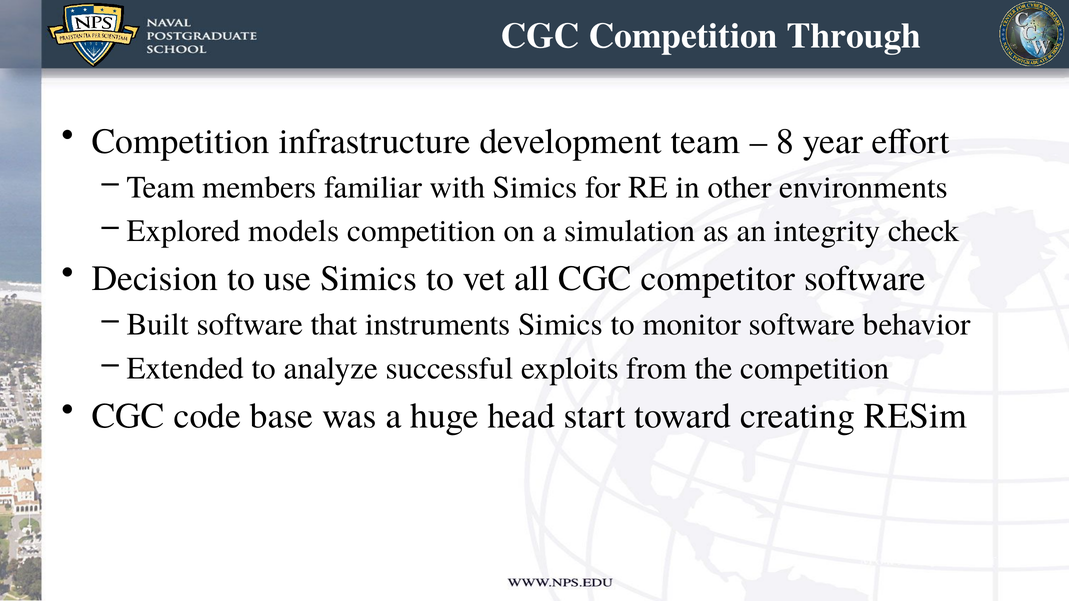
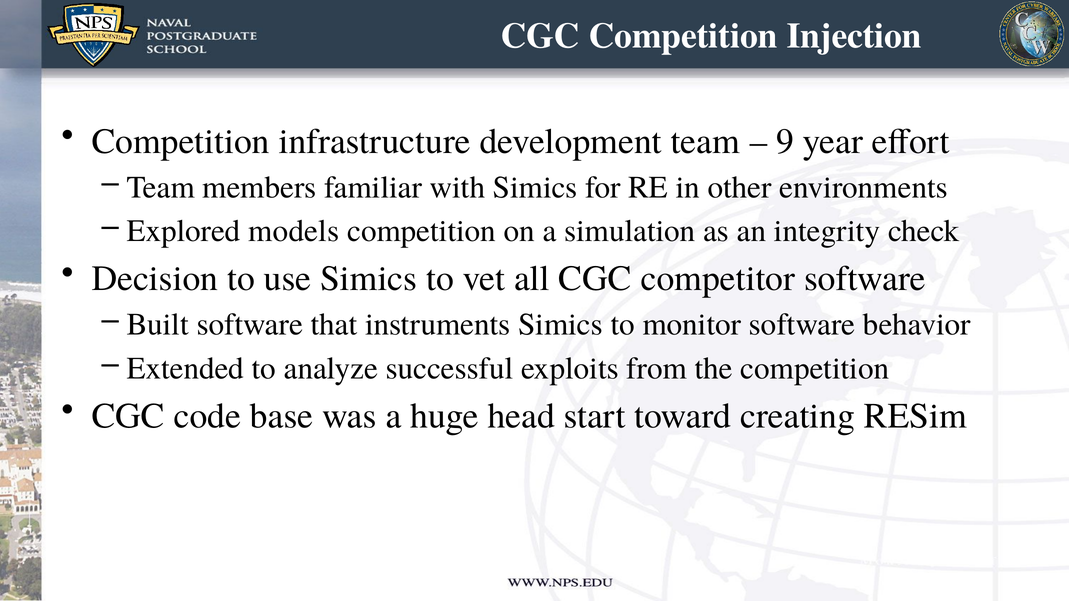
Through: Through -> Injection (854, 36)
8: 8 -> 9 (785, 141)
